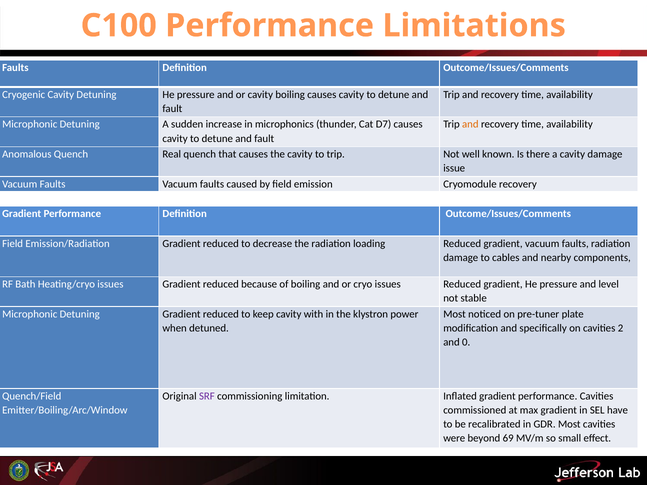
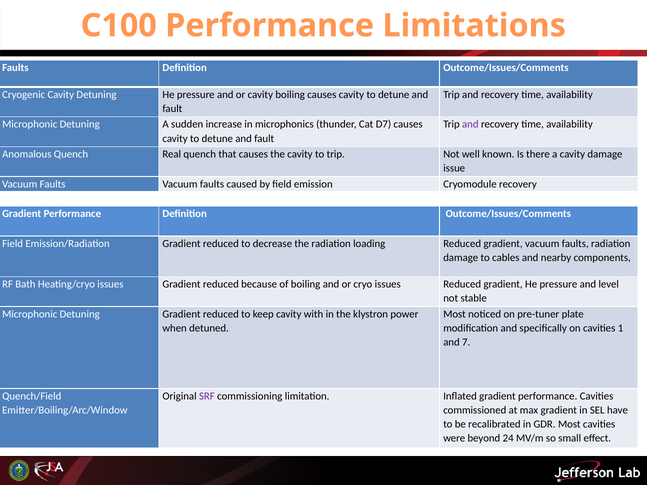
and colour: orange -> purple (470, 124)
2: 2 -> 1 (621, 328)
0: 0 -> 7 (466, 342)
69: 69 -> 24 (508, 438)
